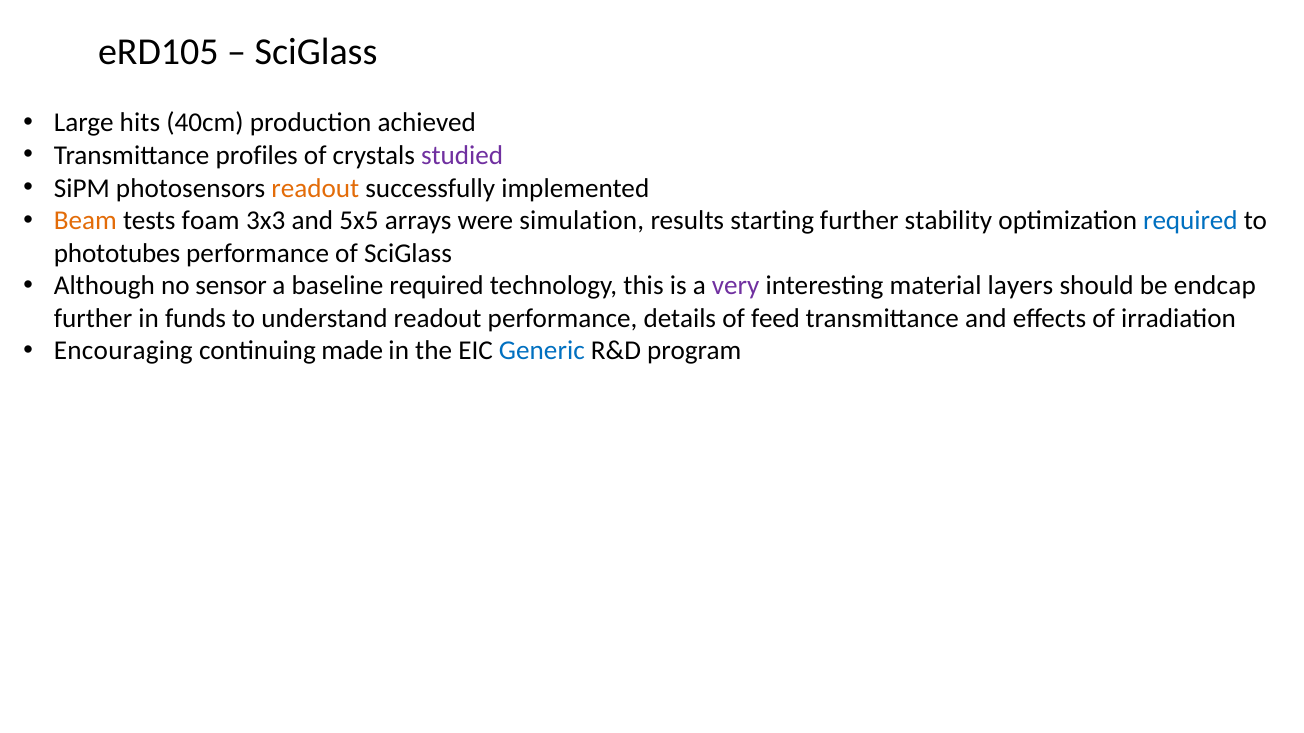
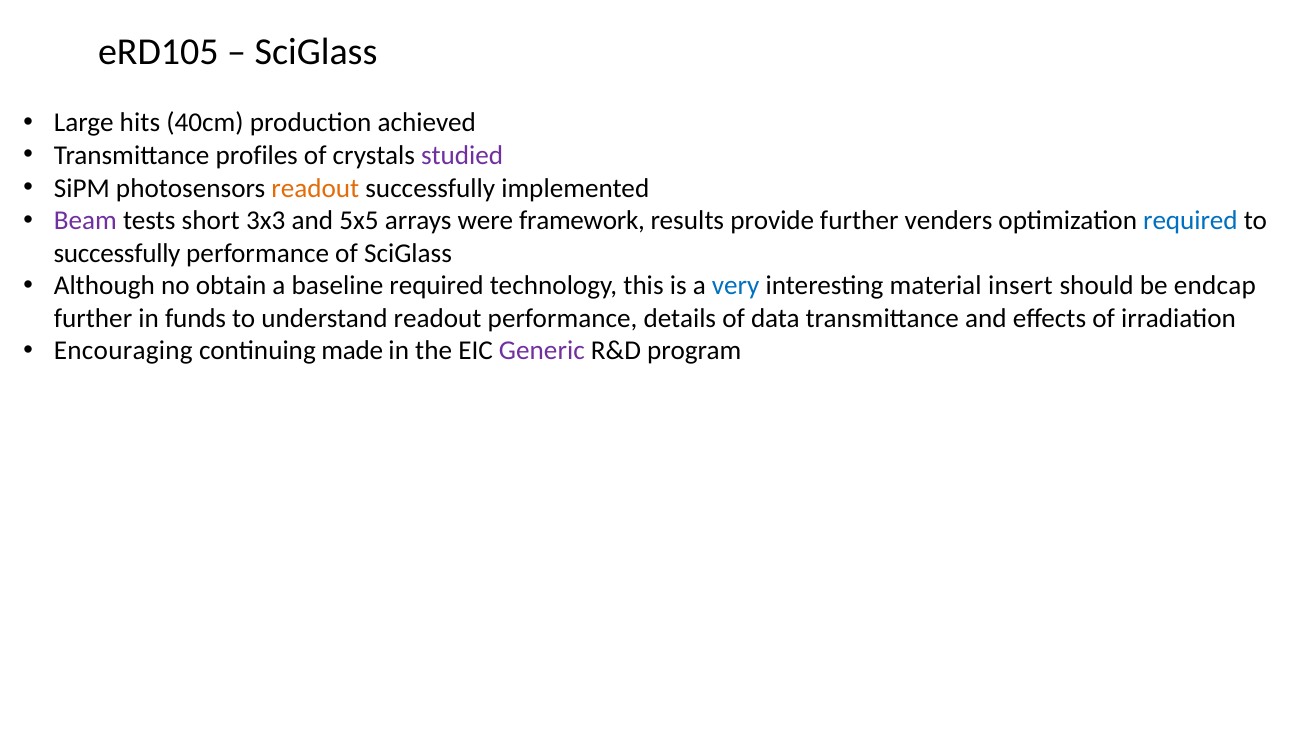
Beam colour: orange -> purple (85, 221)
foam: foam -> short (211, 221)
simulation: simulation -> framework (582, 221)
starting: starting -> provide (772, 221)
stability: stability -> venders (949, 221)
phototubes: phototubes -> successfully (117, 253)
sensor: sensor -> obtain (231, 286)
very colour: purple -> blue (736, 286)
layers: layers -> insert (1020, 286)
feed: feed -> data (775, 319)
Generic colour: blue -> purple (542, 351)
